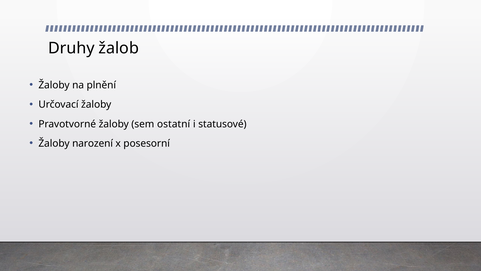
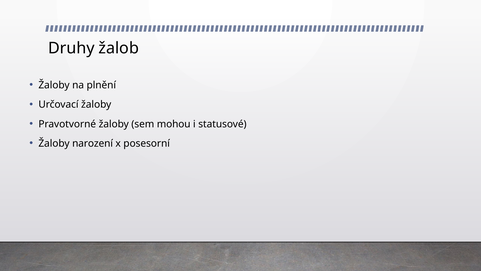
ostatní: ostatní -> mohou (174, 124)
